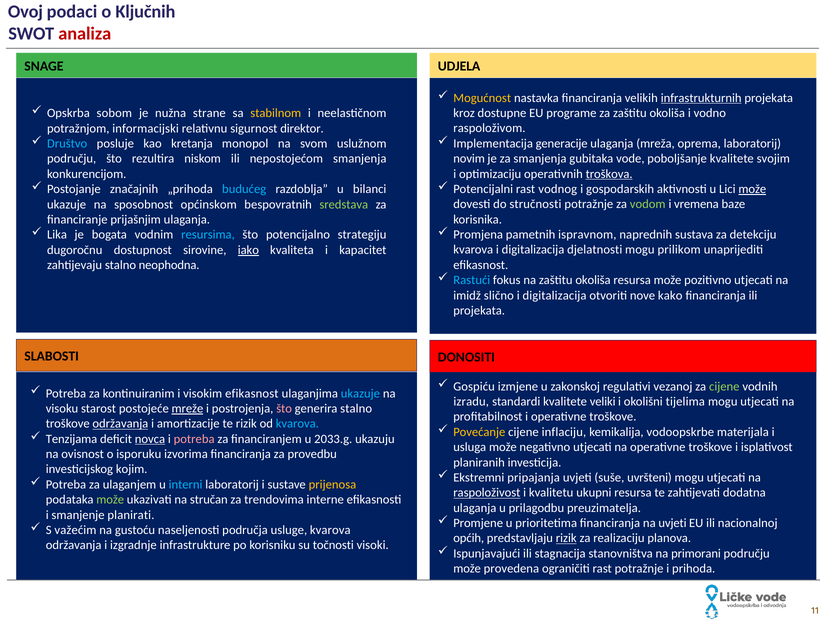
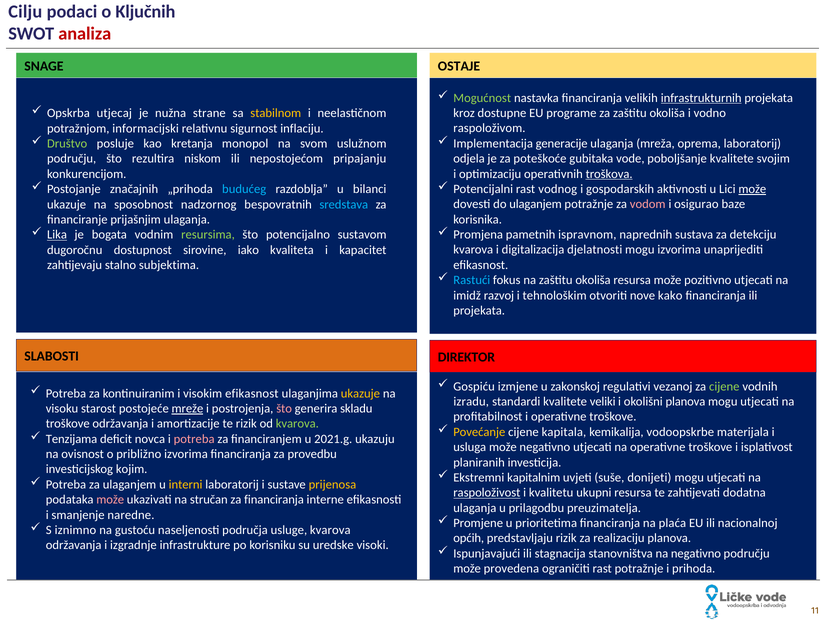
Ovoj: Ovoj -> Cilju (25, 11)
UDJELA: UDJELA -> OSTAJE (459, 66)
Mogućnost colour: yellow -> light green (482, 98)
sobom: sobom -> utjecaj (114, 113)
direktor: direktor -> inflaciju (302, 128)
Društvo colour: light blue -> light green (67, 143)
novim: novim -> odjela (469, 158)
za smanjenja: smanjenja -> poteškoće (540, 158)
nepostojećom smanjenja: smanjenja -> pripajanju (360, 159)
do stručnosti: stručnosti -> ulaganjem (536, 204)
vodom colour: light green -> pink (648, 204)
vremena: vremena -> osigurao (696, 204)
općinskom: općinskom -> nadzornog (209, 204)
sredstava colour: light green -> light blue (344, 204)
Lika underline: none -> present (57, 234)
resursima colour: light blue -> light green (208, 234)
strategiju: strategiju -> sustavom (362, 234)
mogu prilikom: prilikom -> izvorima (679, 249)
iako underline: present -> none (248, 250)
neophodna: neophodna -> subjektima (169, 265)
slično: slično -> razvoj (499, 295)
digitalizacija: digitalizacija -> tehnološkim (555, 295)
DONOSITI: DONOSITI -> DIREKTOR (466, 357)
ukazuje colour: light blue -> yellow (360, 393)
okolišni tijelima: tijelima -> planova (685, 401)
generira stalno: stalno -> skladu (356, 408)
održavanja underline: present -> none (120, 423)
kvarova colour: light blue -> light green (297, 423)
inflaciju: inflaciju -> kapitala (564, 431)
novca underline: present -> none (150, 438)
2033.g: 2033.g -> 2021.g (333, 438)
isporuku: isporuku -> približno (139, 454)
pripajanja: pripajanja -> kapitalnim (534, 477)
uvršteni: uvršteni -> donijeti (649, 477)
interni colour: light blue -> yellow (186, 484)
može colour: light green -> pink (110, 499)
za trendovima: trendovima -> financiranja (274, 499)
planirati: planirati -> naredne (131, 514)
na uvjeti: uvjeti -> plaća (672, 522)
važećim: važećim -> iznimno (75, 529)
rizik underline: present -> none (566, 538)
točnosti: točnosti -> uredske (333, 545)
na primorani: primorani -> negativno (696, 553)
